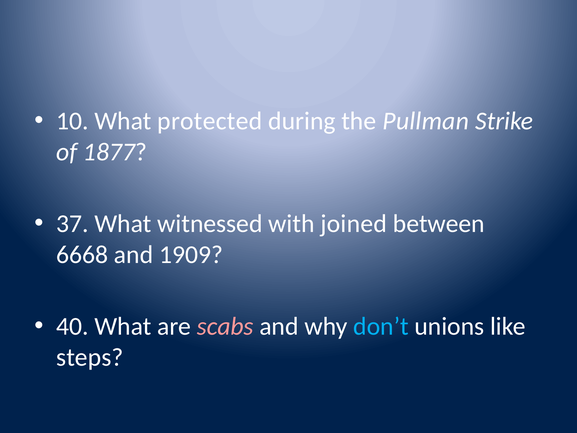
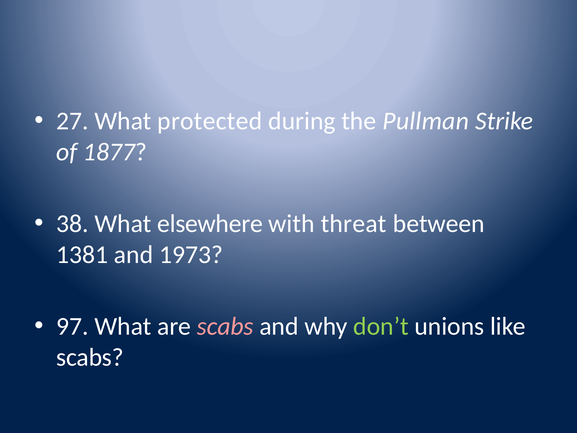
10: 10 -> 27 (72, 121)
37: 37 -> 38 (72, 224)
witnessed: witnessed -> elsewhere (210, 224)
joined: joined -> threat (354, 224)
6668: 6668 -> 1381 (82, 254)
1909: 1909 -> 1973 (191, 254)
40: 40 -> 97 (72, 326)
don’t colour: light blue -> light green (381, 326)
steps: steps -> scabs (90, 357)
